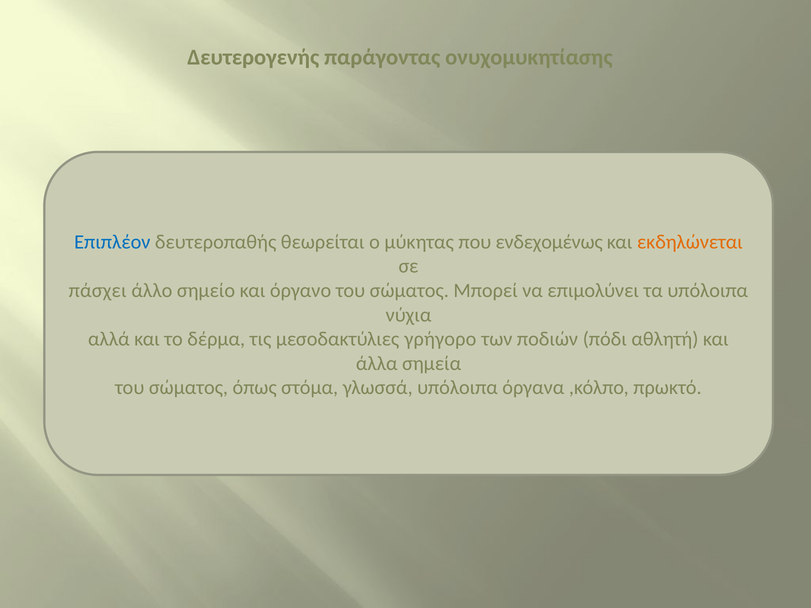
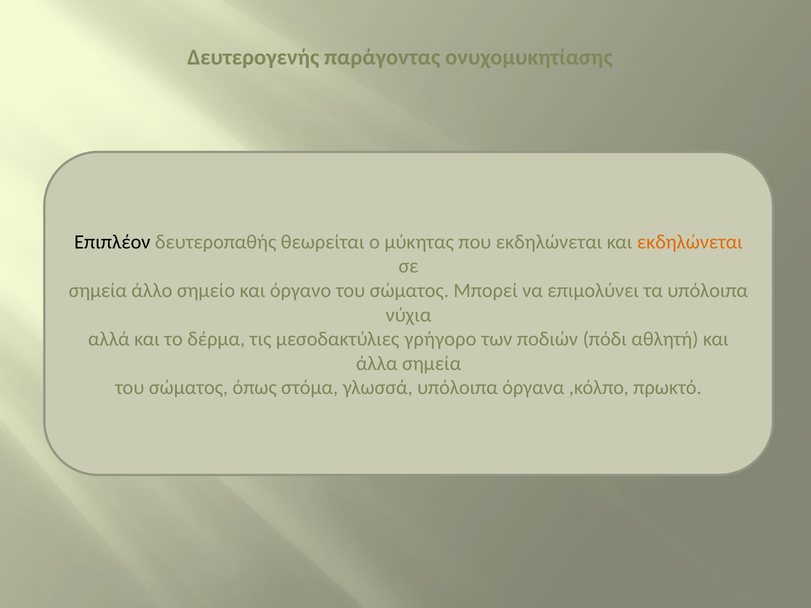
Επιπλέον colour: blue -> black (112, 242)
που ενδεχομένως: ενδεχομένως -> εκδηλώνεται (549, 242)
πάσχει: πάσχει -> σημεία (98, 291)
